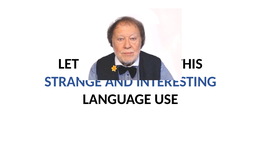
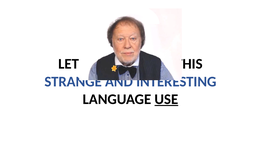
USE underline: none -> present (166, 99)
